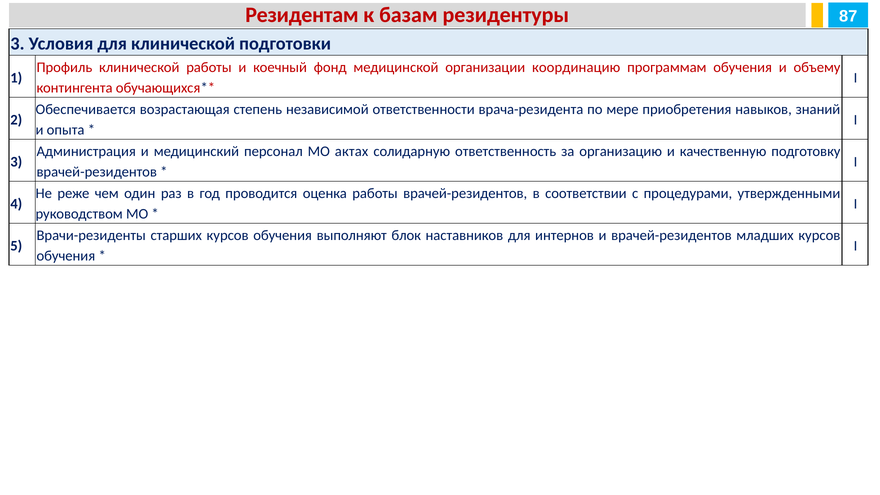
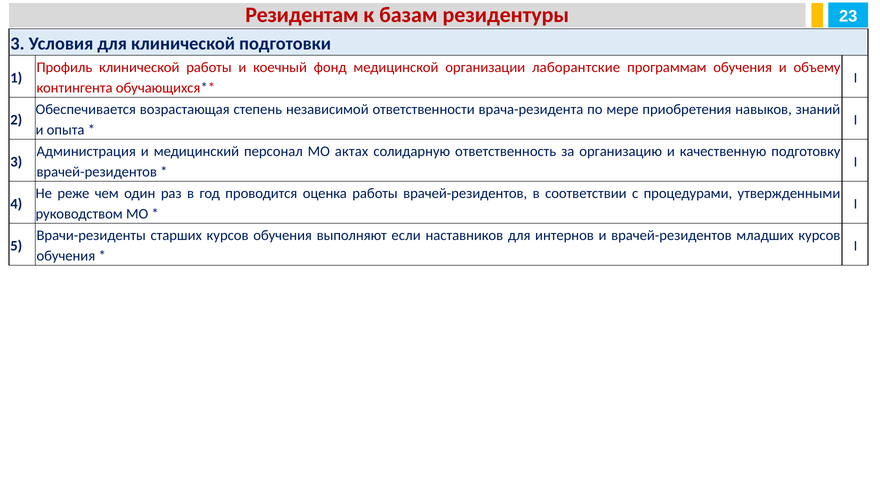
87: 87 -> 23 (848, 16)
координацию: координацию -> лаборантские (576, 68)
блок: блок -> если (406, 235)
